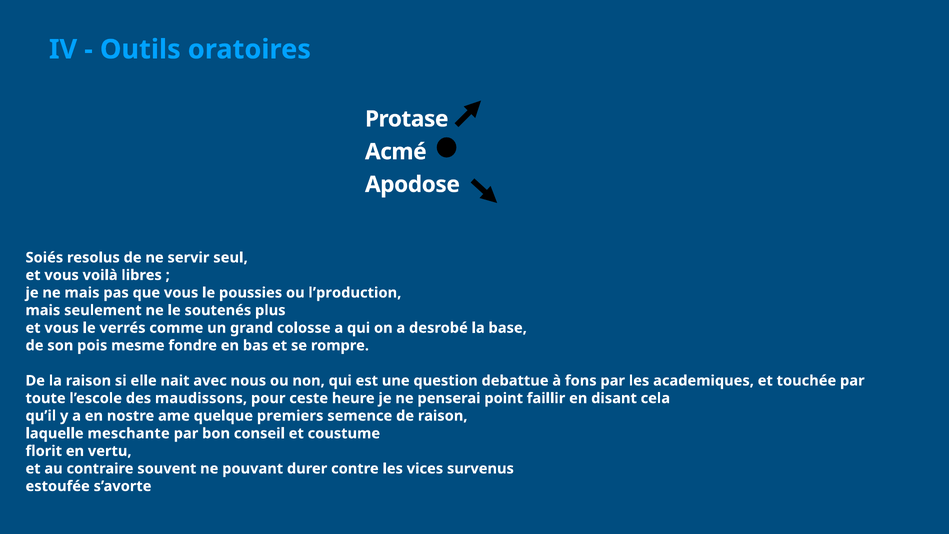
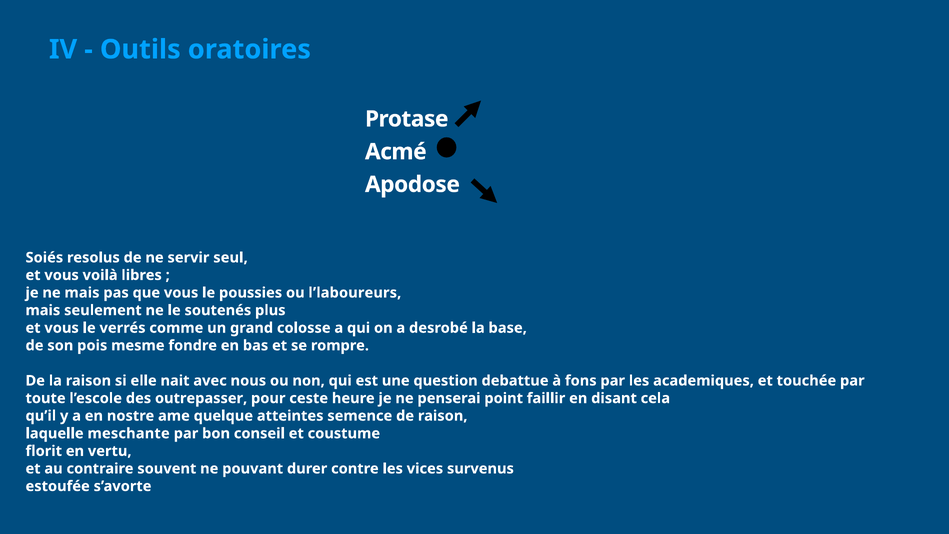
l’production: l’production -> l’laboureurs (355, 293)
maudissons: maudissons -> outrepasser (201, 398)
premiers: premiers -> atteintes (290, 416)
